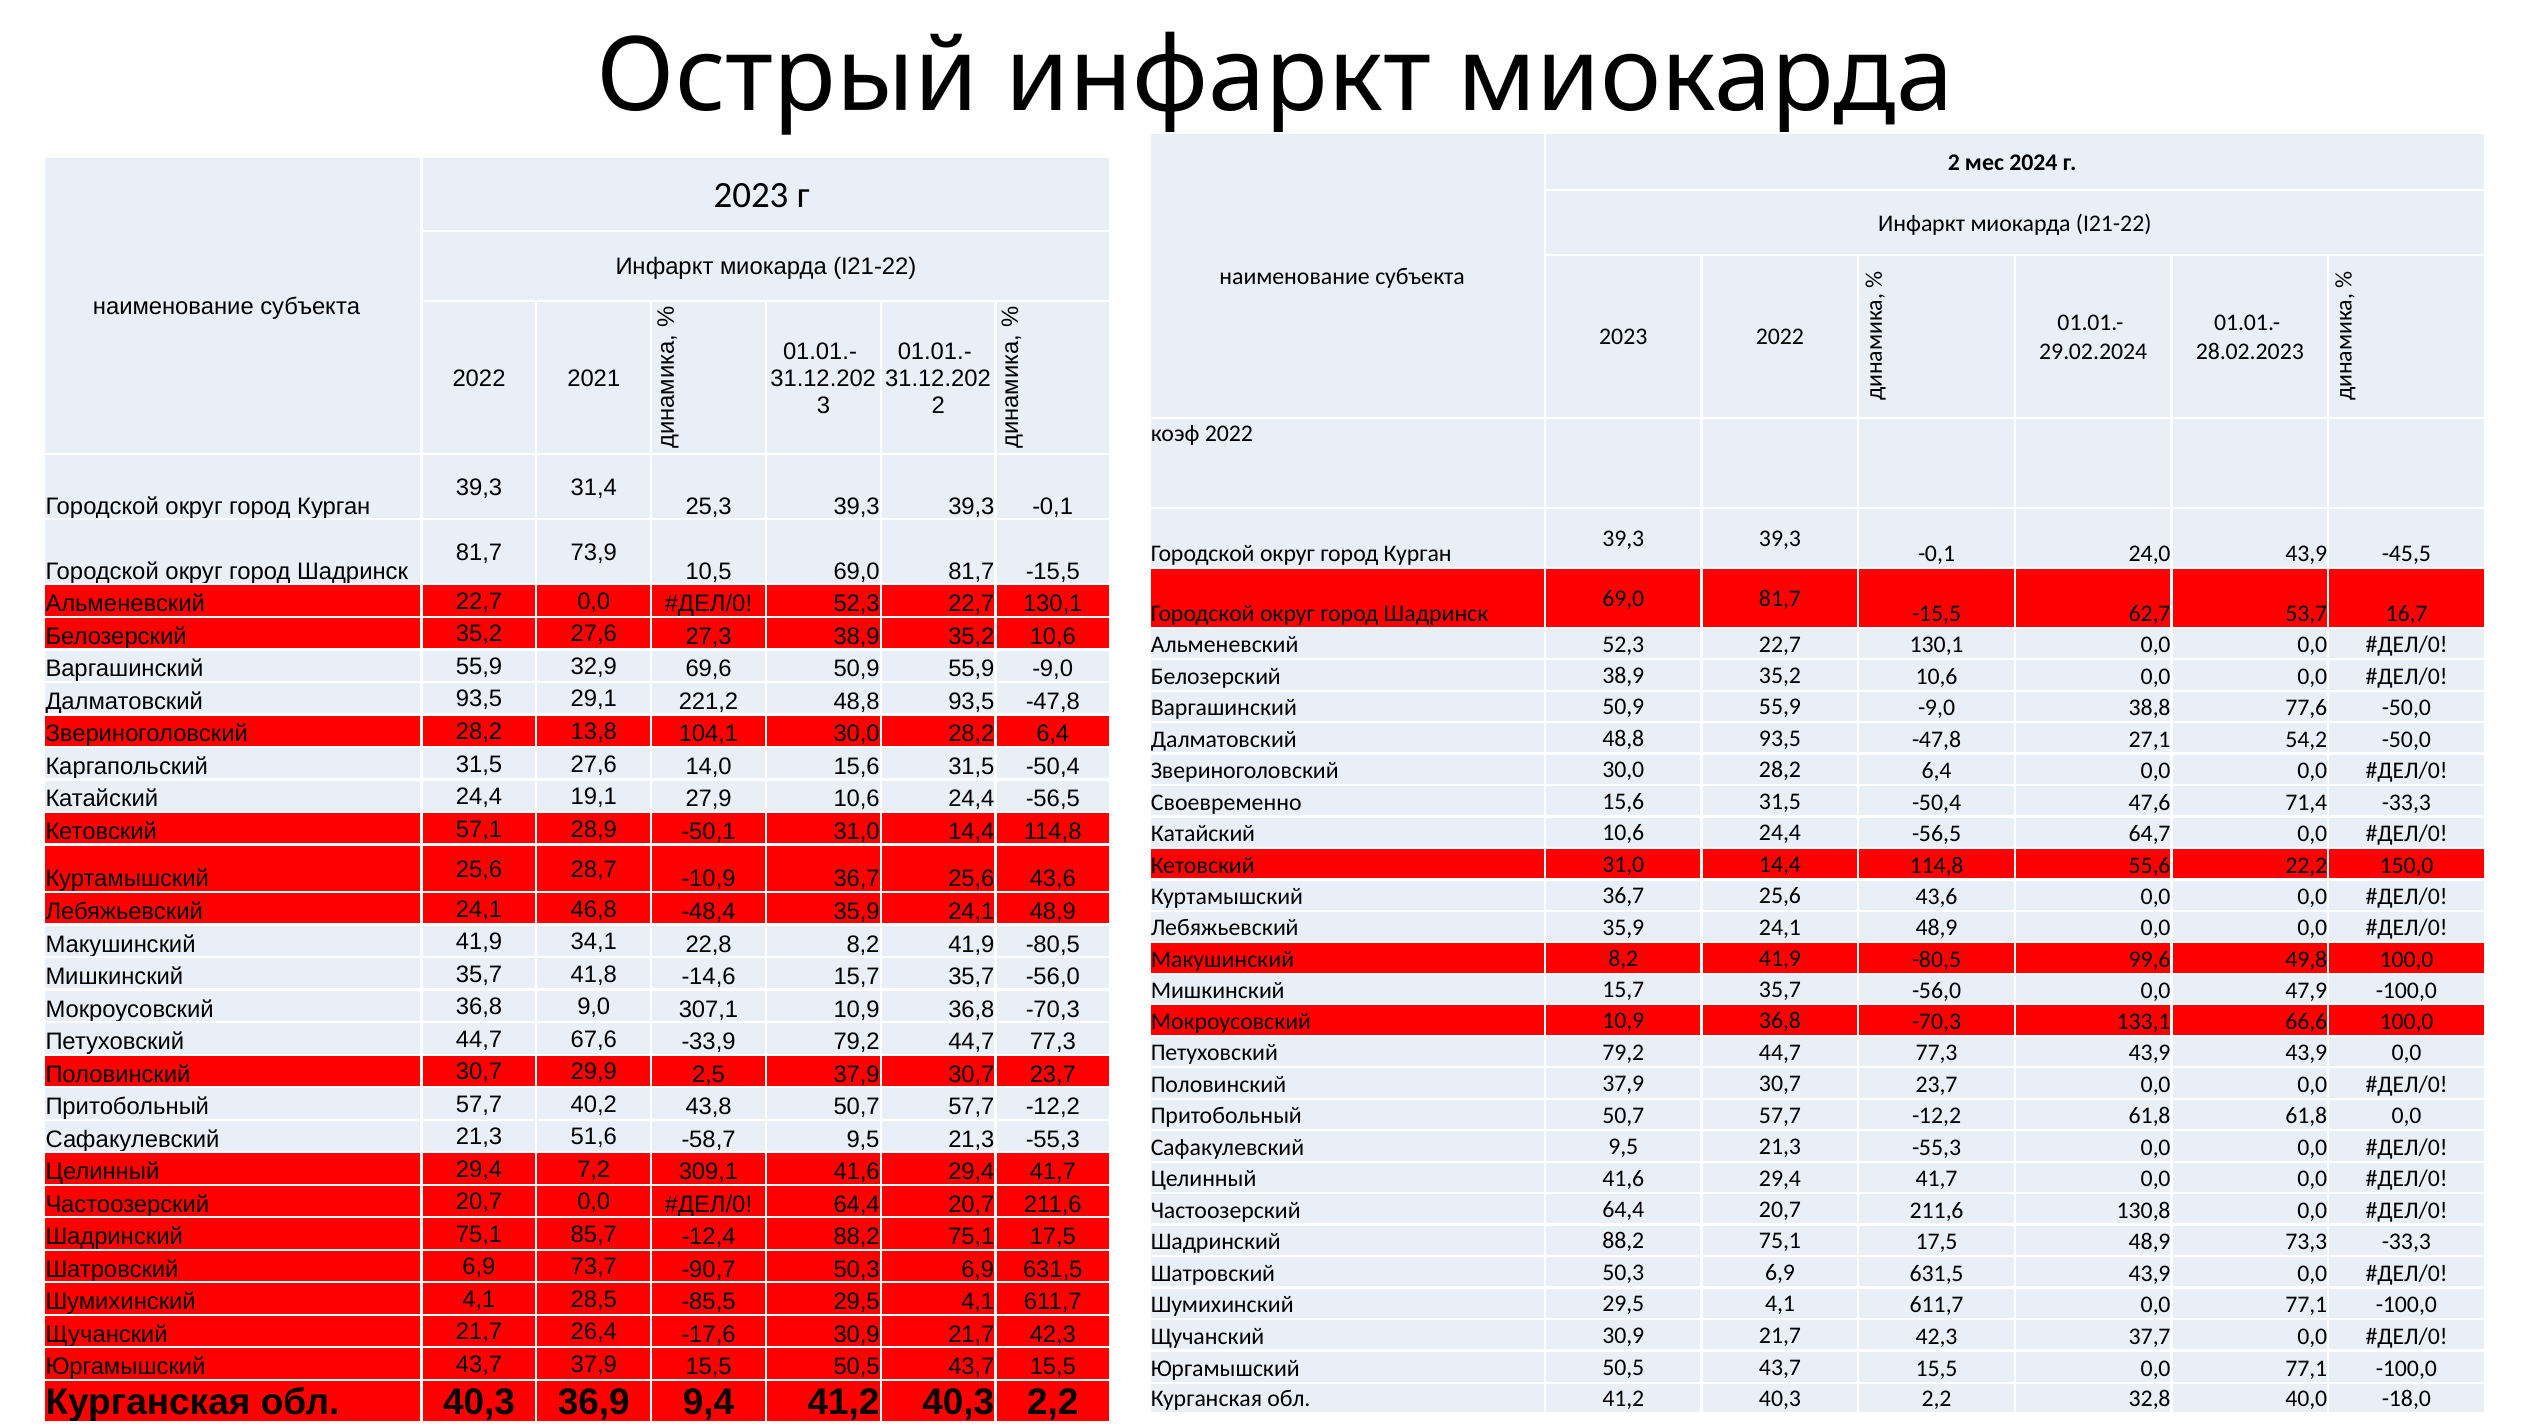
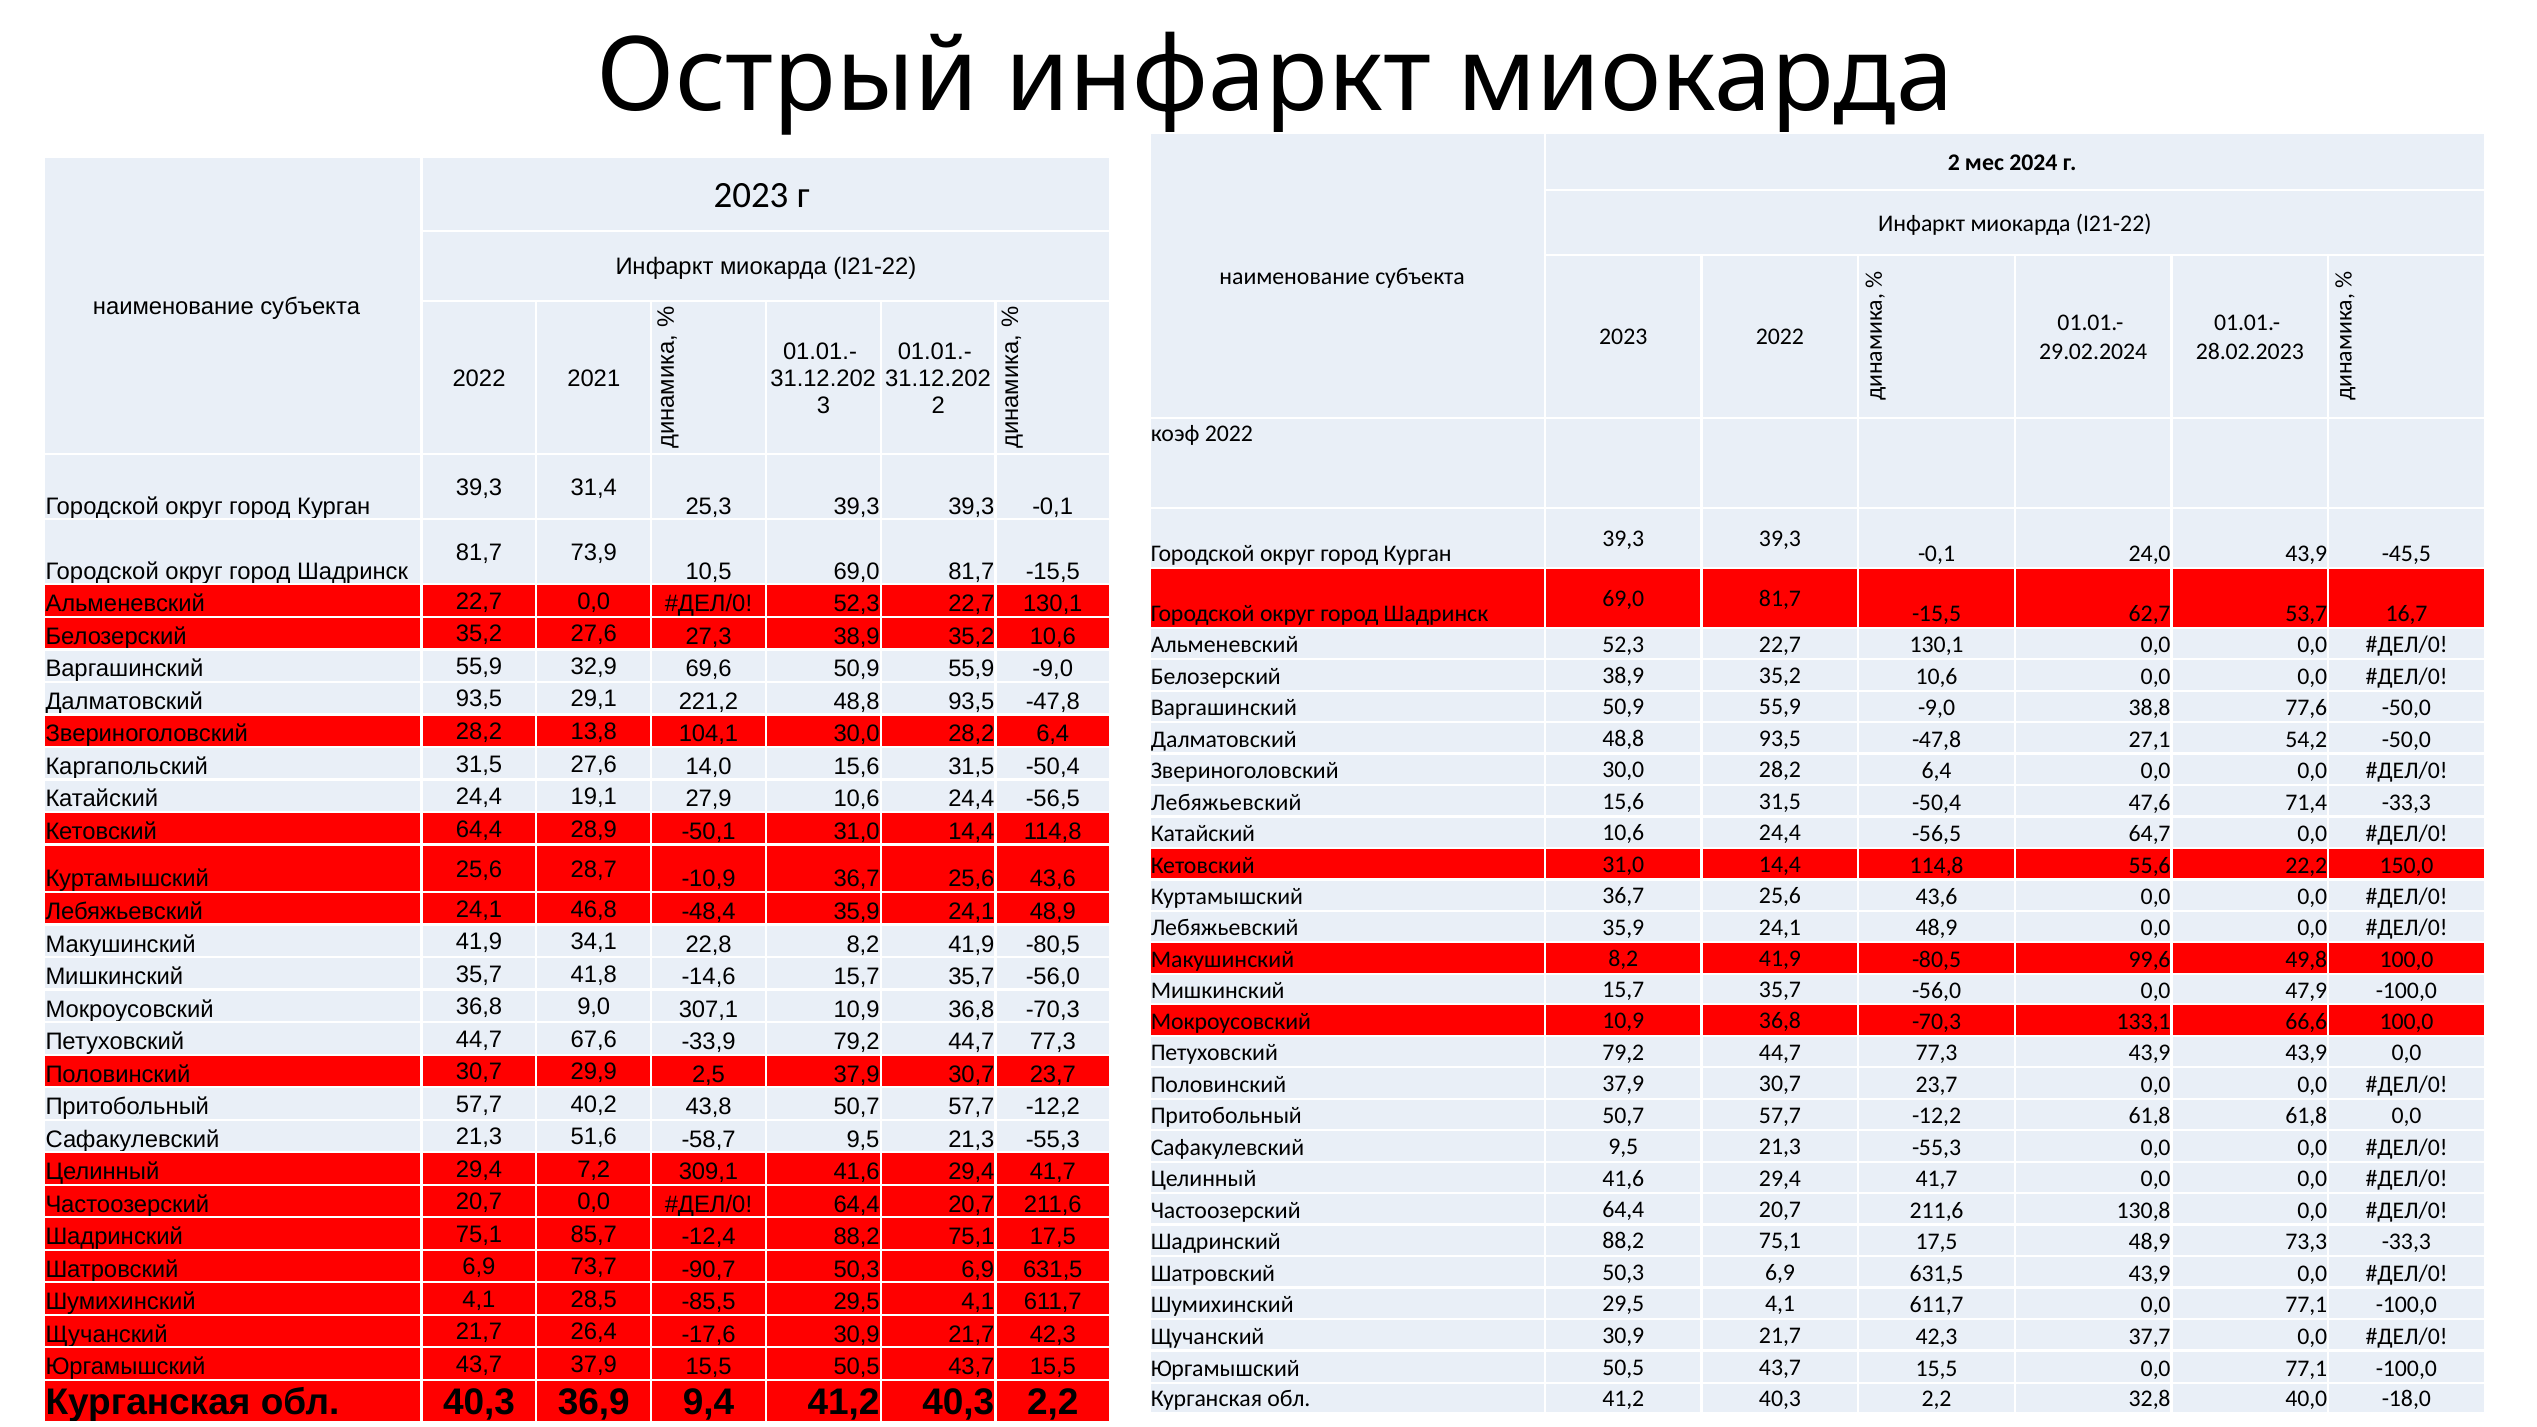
Своевременно: Своевременно -> Лебяжьевский (1226, 802)
Кетовский 57,1: 57,1 -> 64,4 (479, 829)
